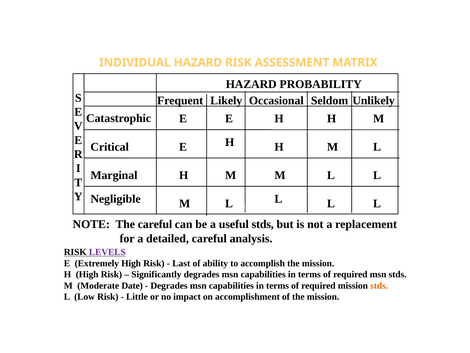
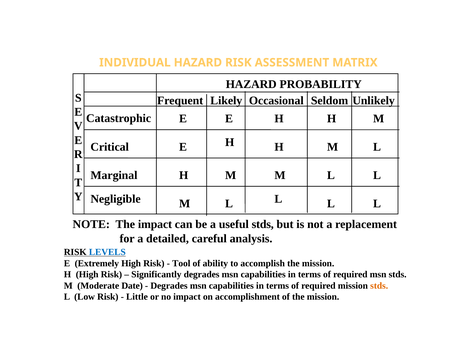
The careful: careful -> impact (155, 224)
LEVELS colour: purple -> blue (107, 252)
Last: Last -> Tool (181, 263)
